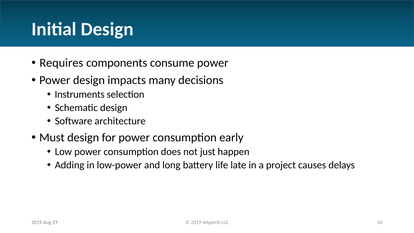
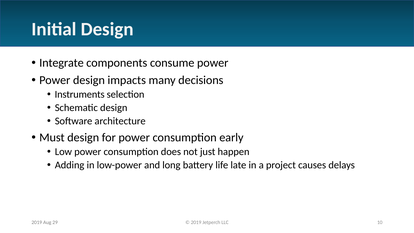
Requires: Requires -> Integrate (61, 63)
